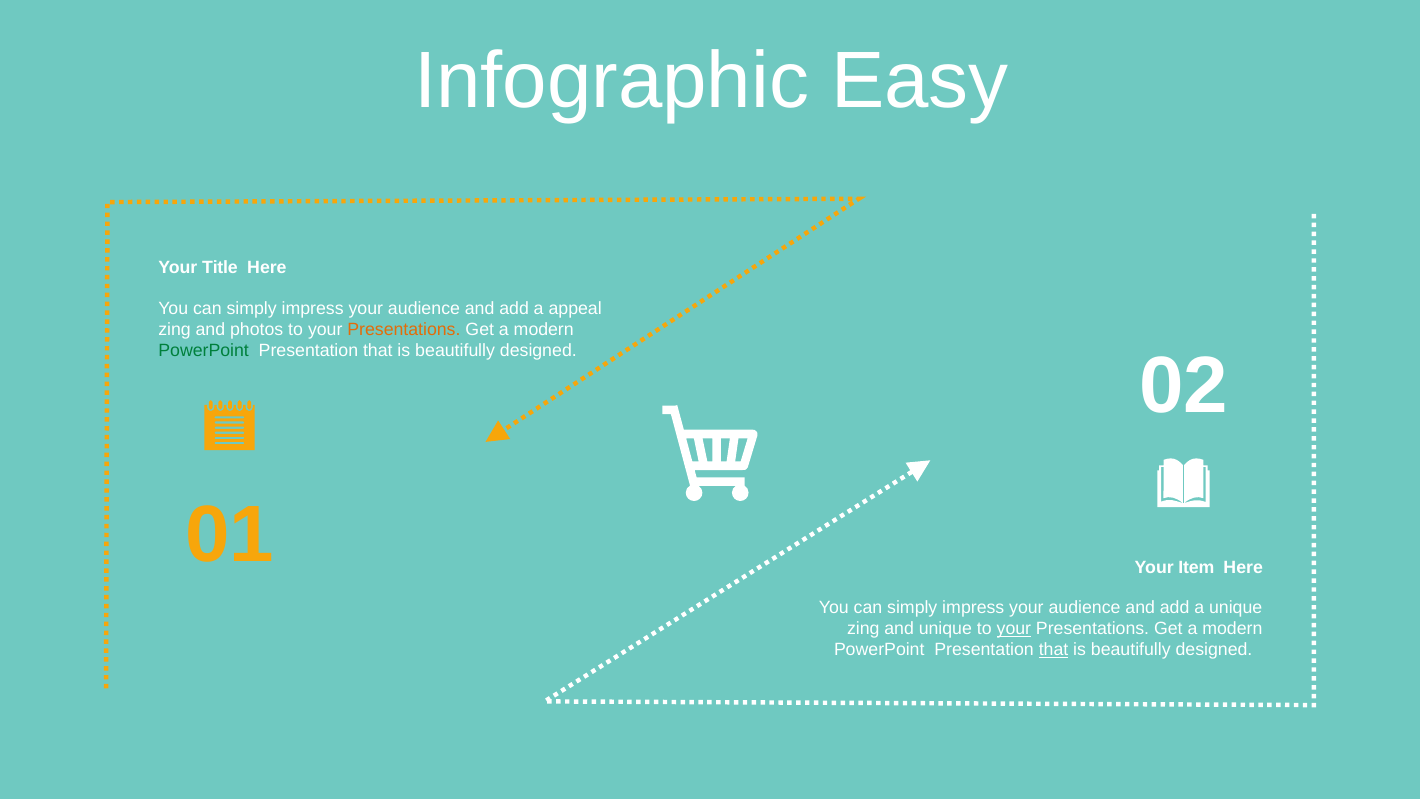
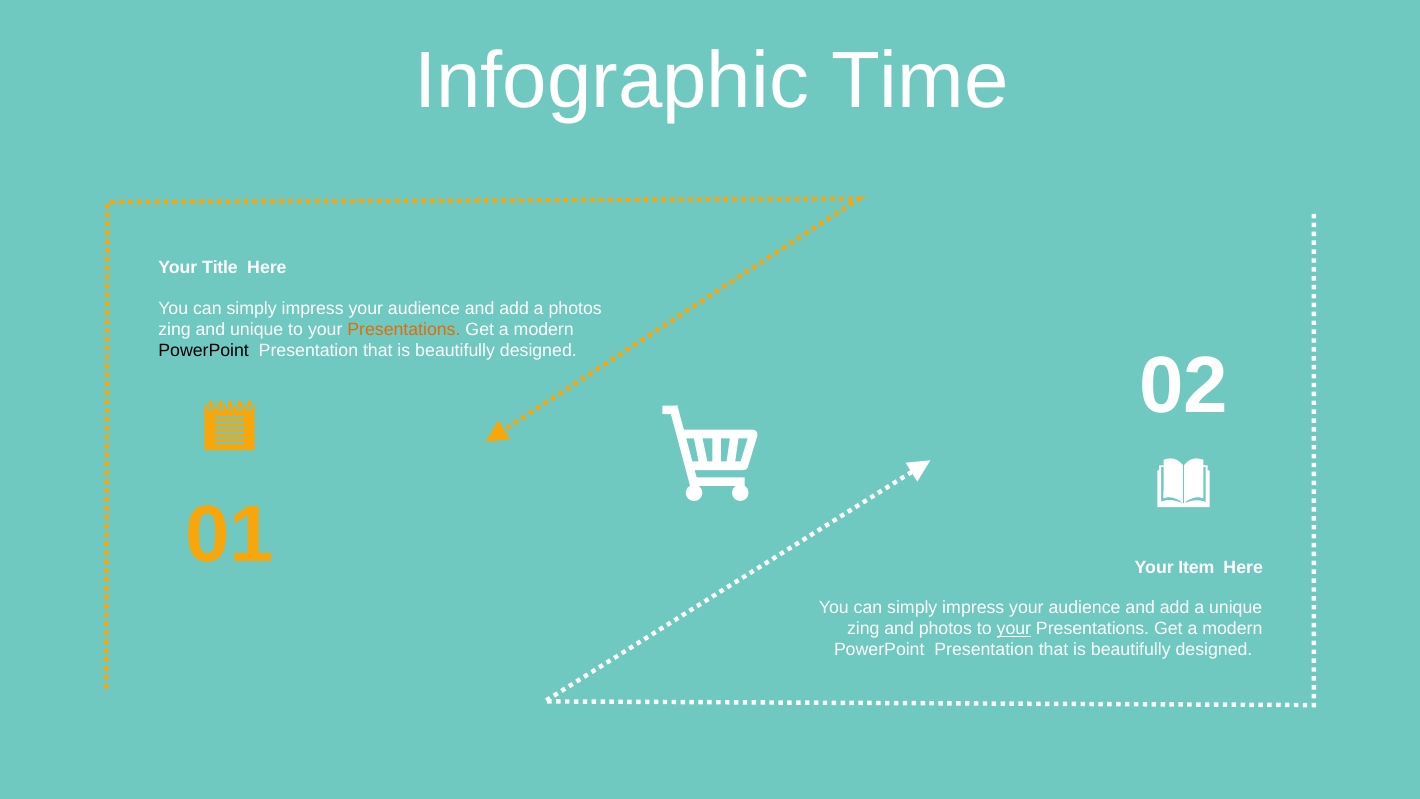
Easy: Easy -> Time (920, 81)
a appeal: appeal -> photos (575, 308)
and photos: photos -> unique (257, 329)
PowerPoint colour: green -> black (204, 351)
and unique: unique -> photos (945, 628)
that underline: present -> none (1054, 650)
